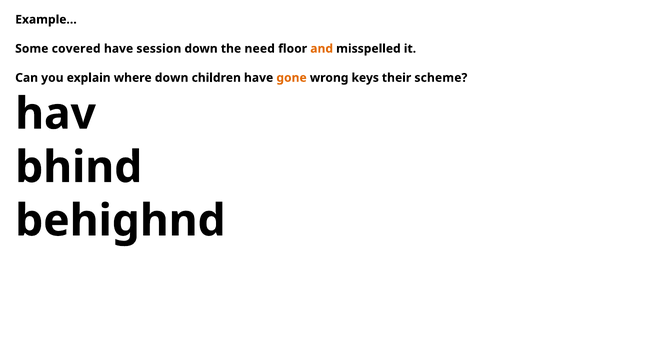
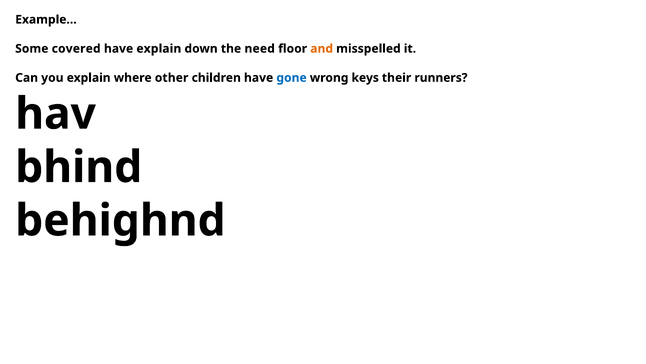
have session: session -> explain (159, 49)
where down: down -> other (172, 78)
gone colour: orange -> blue (292, 78)
scheme: scheme -> runners (441, 78)
